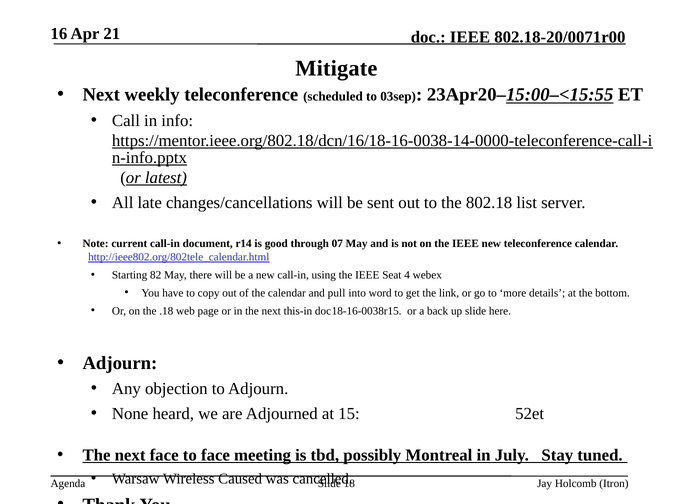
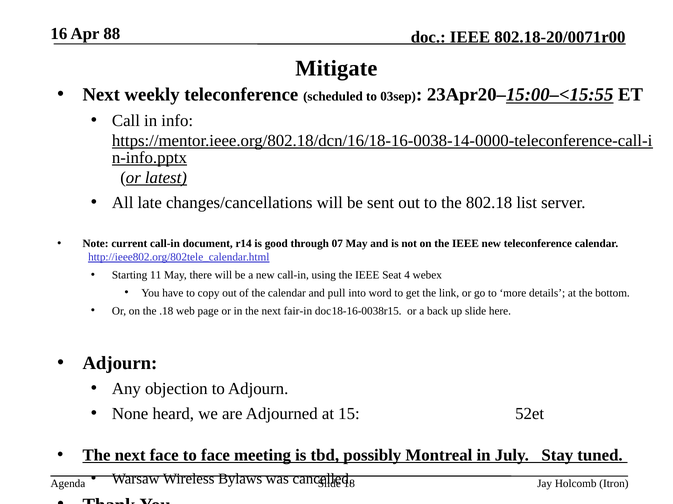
21: 21 -> 88 (112, 34)
82: 82 -> 11 (156, 276)
this-in: this-in -> fair-in (298, 311)
Caused: Caused -> Bylaws (240, 480)
